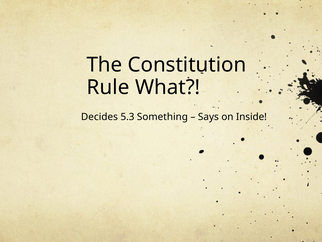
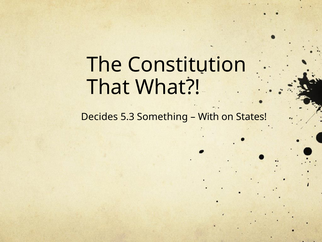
Rule: Rule -> That (108, 87)
Says: Says -> With (208, 117)
Inside: Inside -> States (251, 117)
